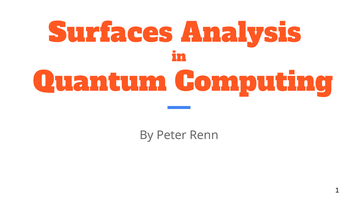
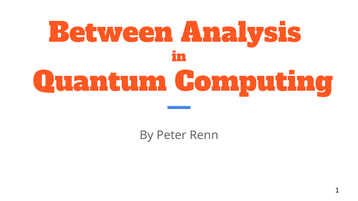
Surfaces: Surfaces -> Between (111, 33)
